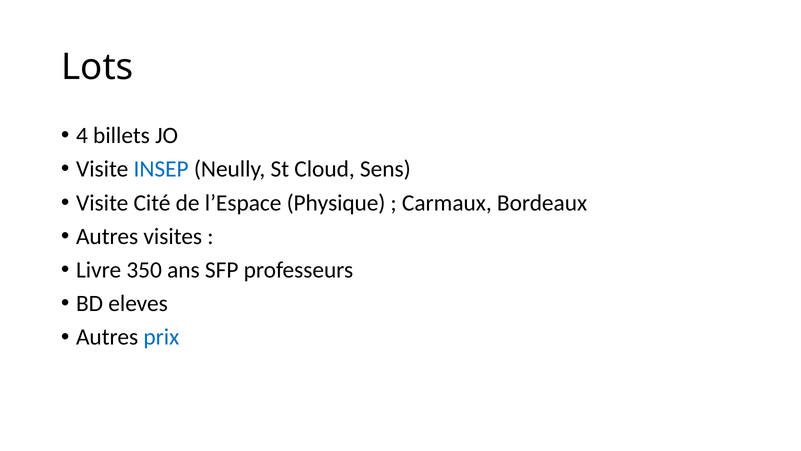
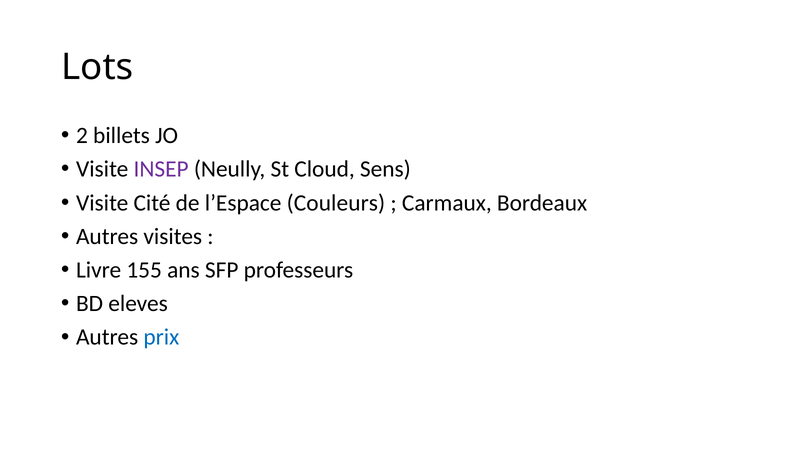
4: 4 -> 2 (82, 135)
INSEP colour: blue -> purple (161, 169)
Physique: Physique -> Couleurs (336, 203)
350: 350 -> 155 (144, 270)
